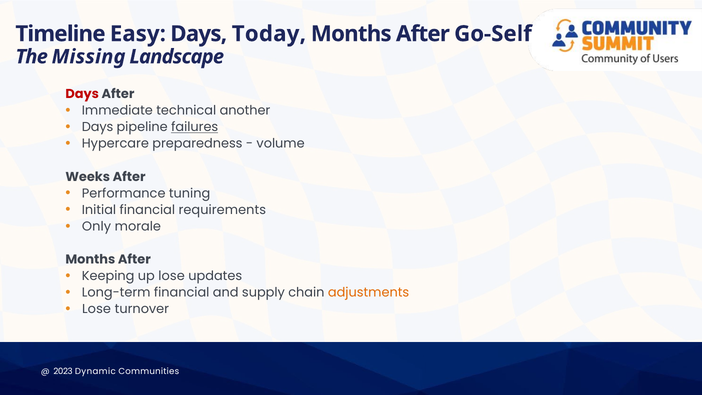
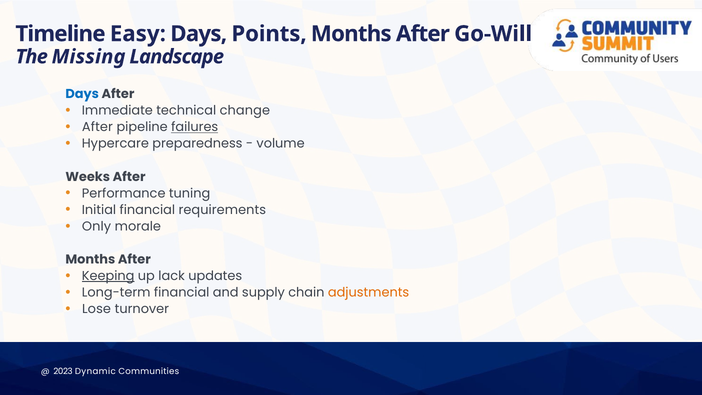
Today: Today -> Points (269, 34)
Go-Self: Go-Self -> Go-Will (493, 34)
Days colour: red -> blue (82, 94)
another: another -> change (245, 111)
Days: Days -> After (97, 127)
Keeping underline: none -> present (108, 276)
up lose: lose -> lack (172, 276)
